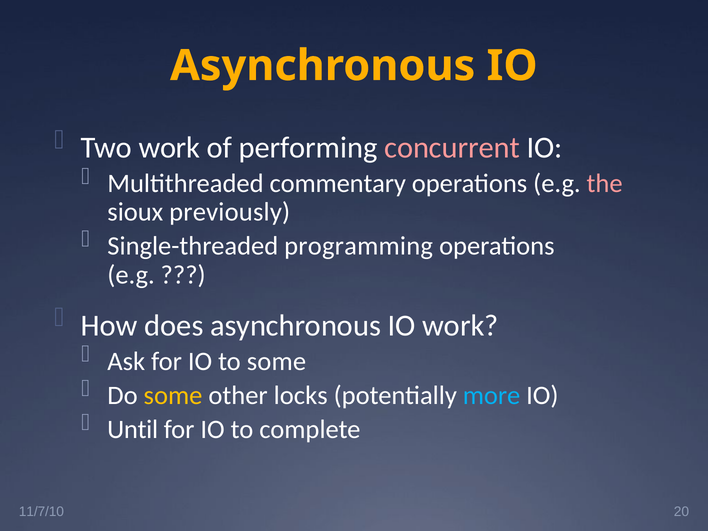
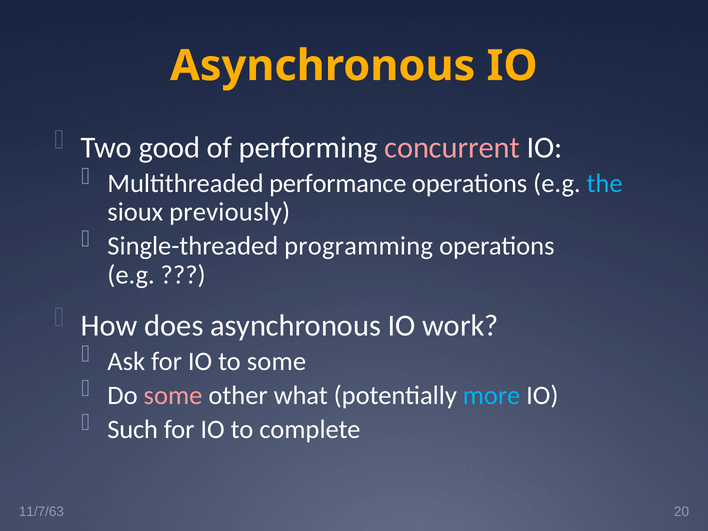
Two work: work -> good (169, 148)
commentary: commentary -> performance (338, 183)
the colour: pink -> light blue (605, 183)
some colour: yellow -> pink (173, 395)
locks: locks -> what (301, 395)
Until: Until -> Such (133, 429)
11/7/10: 11/7/10 -> 11/7/63 (41, 512)
